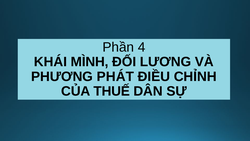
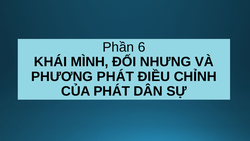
4: 4 -> 6 (142, 47)
LƯƠNG: LƯƠNG -> NHƯNG (166, 62)
CỦA THUẾ: THUẾ -> PHÁT (112, 91)
